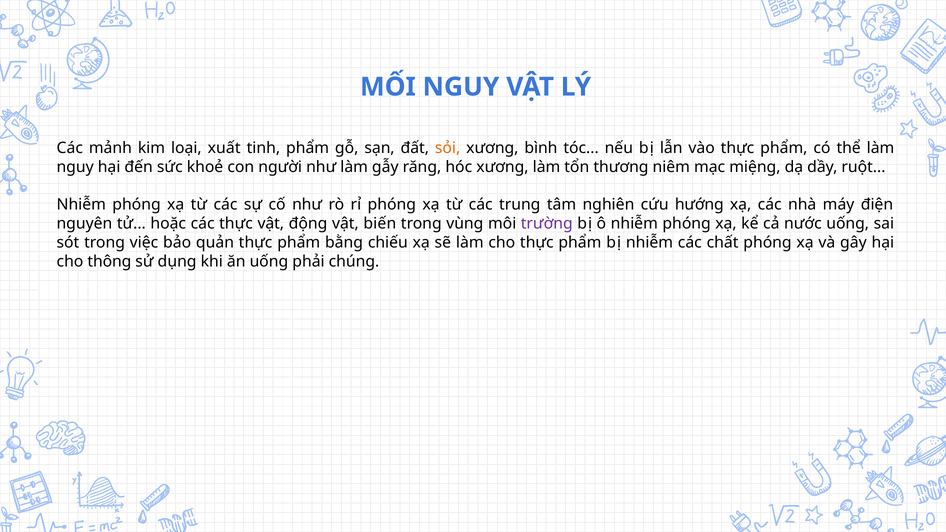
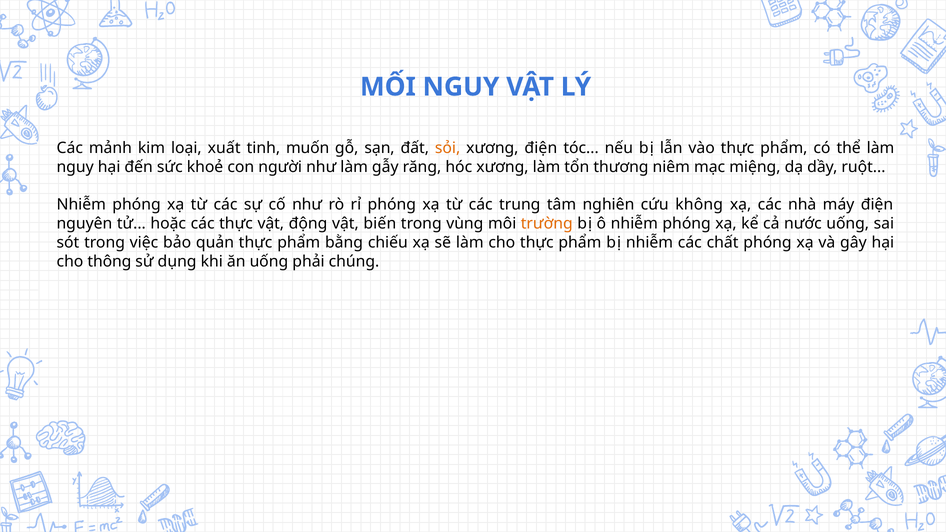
tinh phẩm: phẩm -> muốn (308, 148)
xương bình: bình -> điện (541, 148)
hướng: hướng -> không (699, 205)
trường colour: purple -> orange (547, 224)
